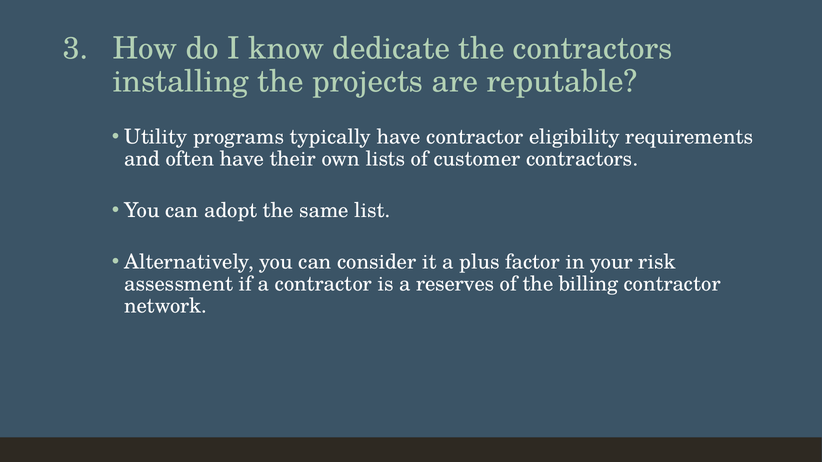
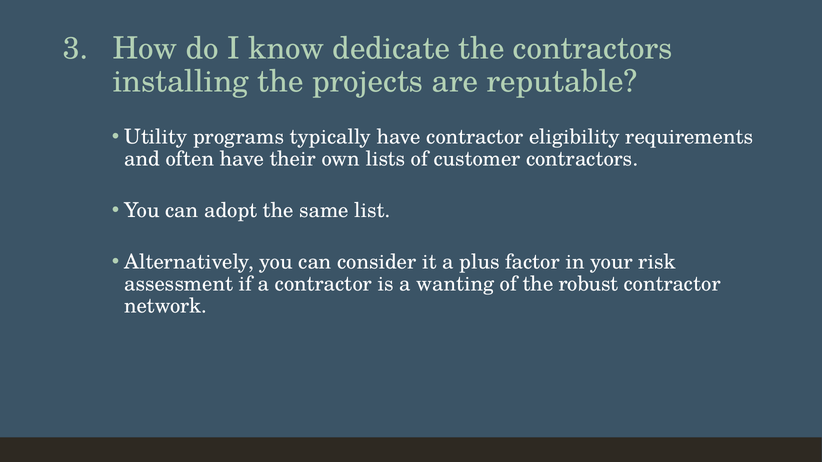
reserves: reserves -> wanting (455, 284)
billing: billing -> robust (589, 284)
